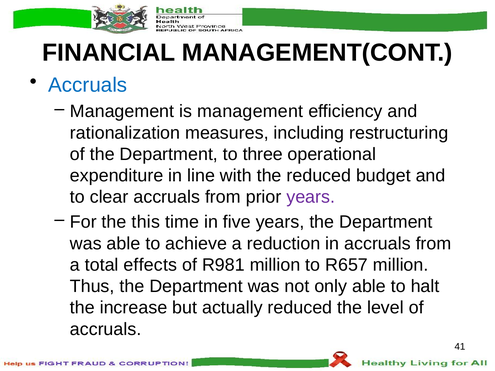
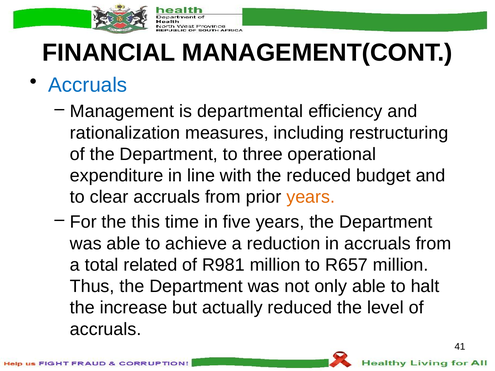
is management: management -> departmental (250, 111)
years colour: purple -> orange (311, 197)
effects: effects -> related (150, 265)
